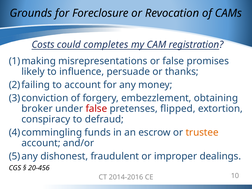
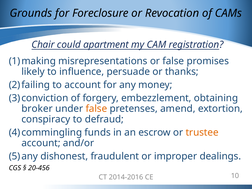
Costs: Costs -> Chair (43, 45)
completes: completes -> apartment (106, 45)
false colour: red -> orange (96, 109)
flipped: flipped -> amend (178, 109)
